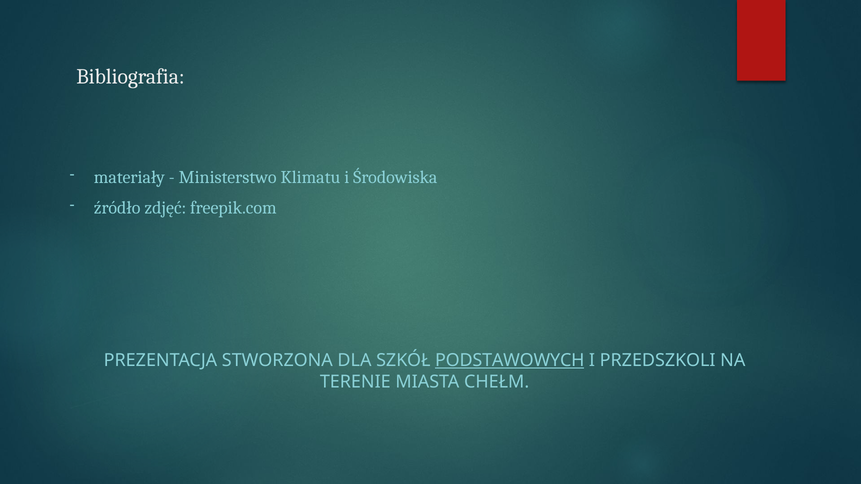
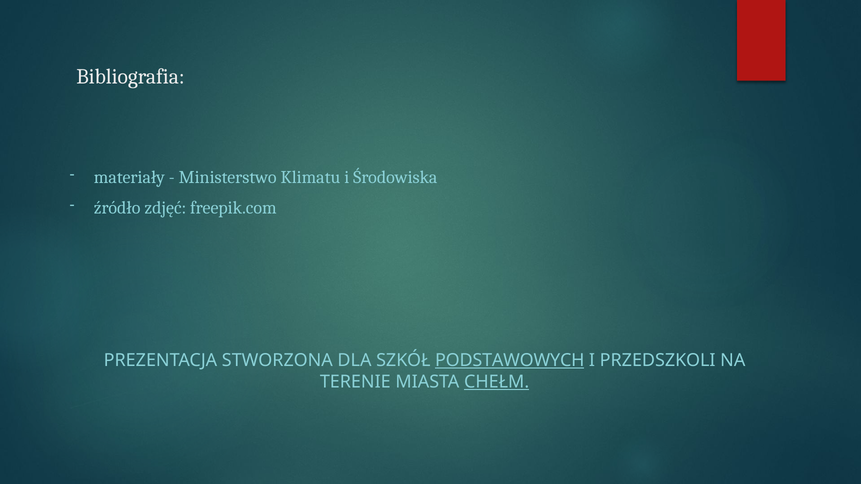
CHEŁM underline: none -> present (497, 382)
